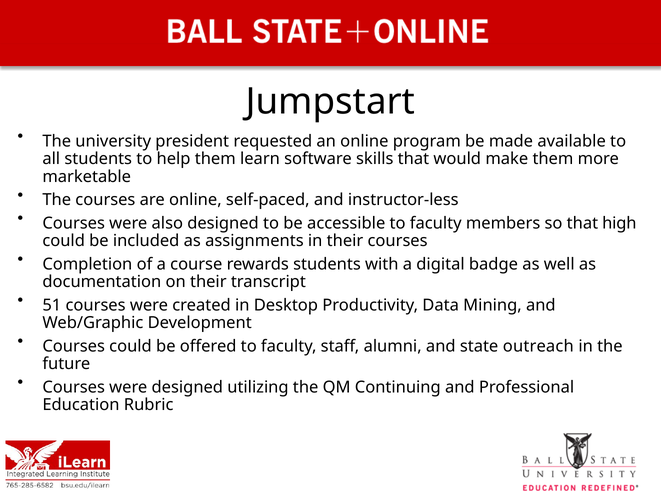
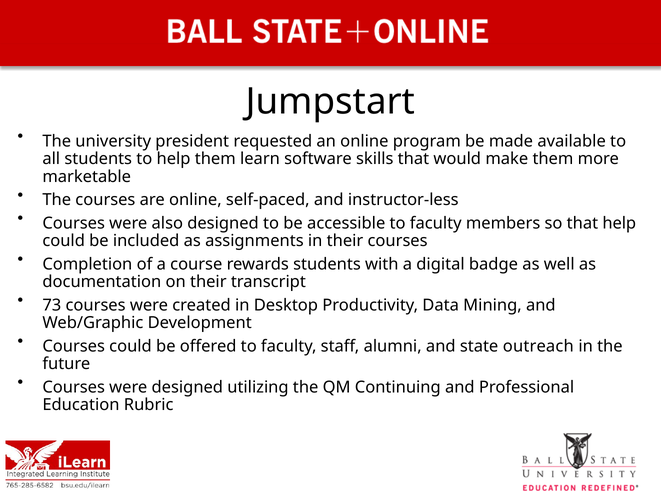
that high: high -> help (619, 223)
51: 51 -> 73 (52, 305)
